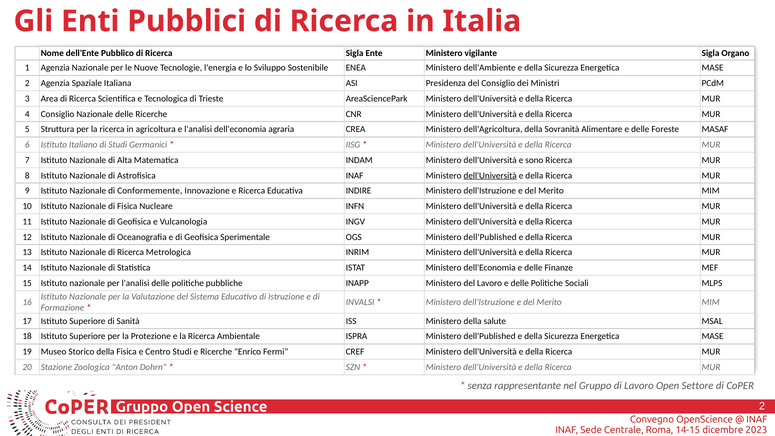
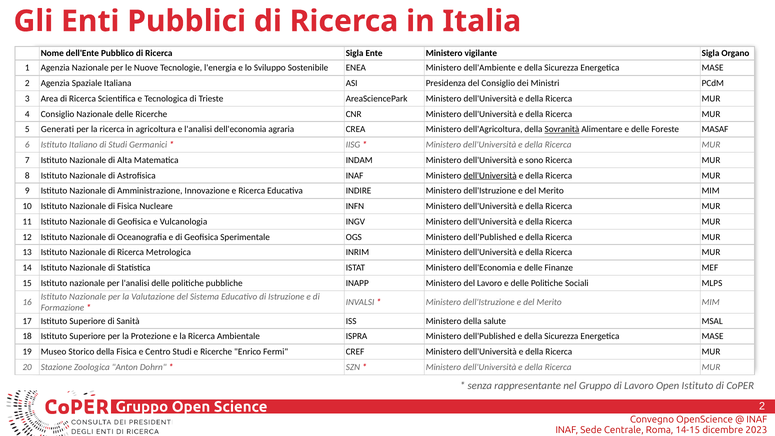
Struttura: Struttura -> Generati (57, 129)
Sovranità underline: none -> present (562, 129)
Conformemente: Conformemente -> Amministrazione (150, 191)
Open Settore: Settore -> Istituto (698, 385)
